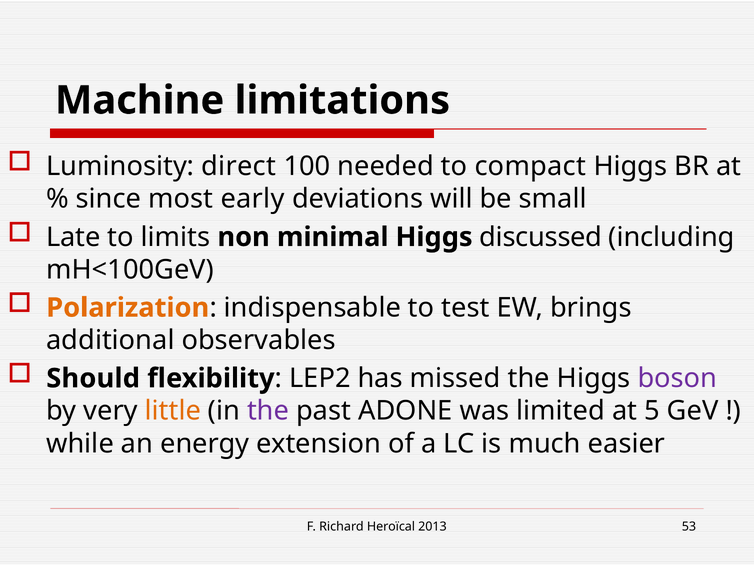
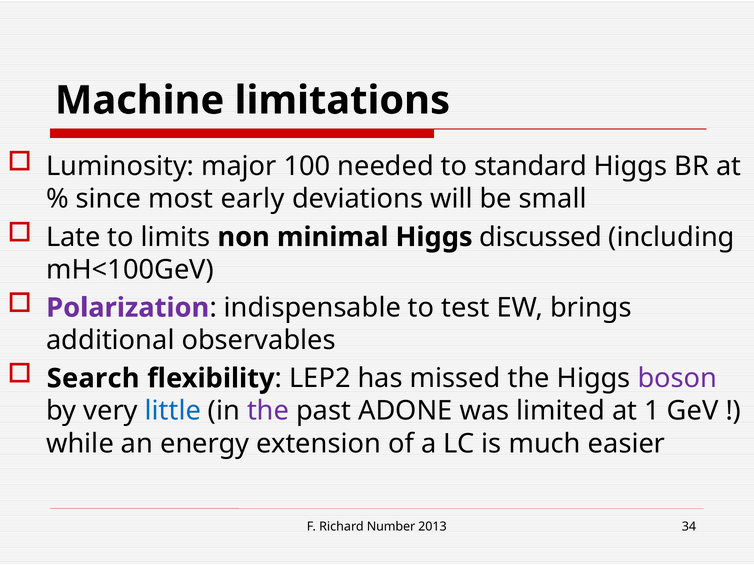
direct: direct -> major (239, 167)
compact: compact -> standard (531, 167)
Polarization colour: orange -> purple (128, 308)
Should: Should -> Search (93, 379)
little colour: orange -> blue (173, 411)
5: 5 -> 1 (652, 411)
Heroïcal: Heroïcal -> Number (391, 527)
53: 53 -> 34 (689, 527)
